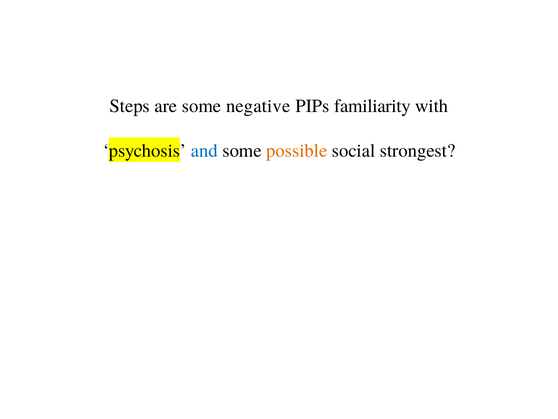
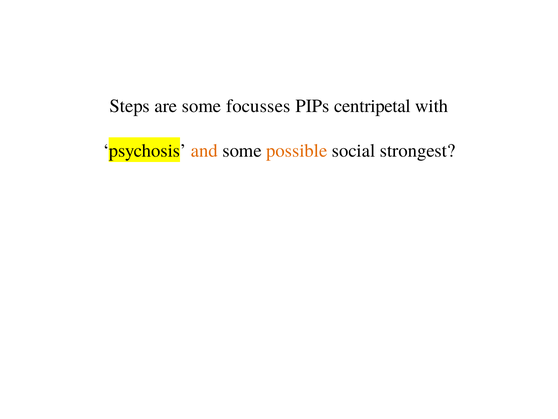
negative: negative -> focusses (258, 106)
familiarity: familiarity -> centripetal (372, 106)
and colour: blue -> orange (204, 151)
